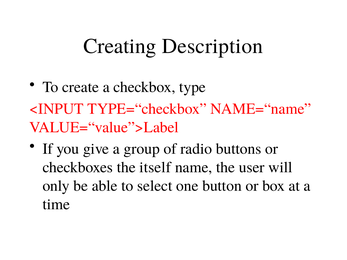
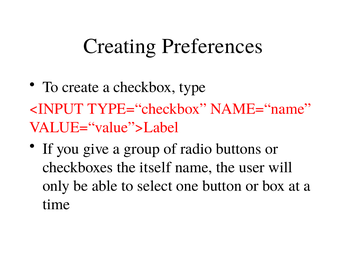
Description: Description -> Preferences (212, 46)
